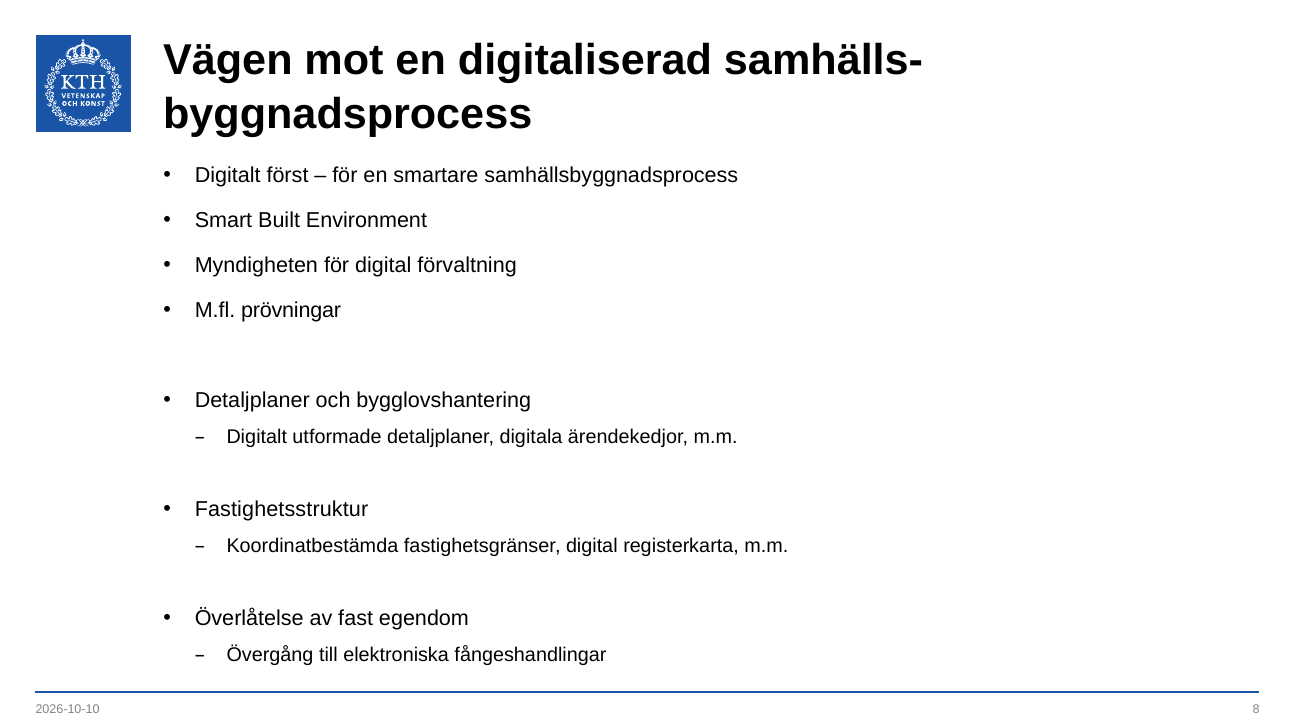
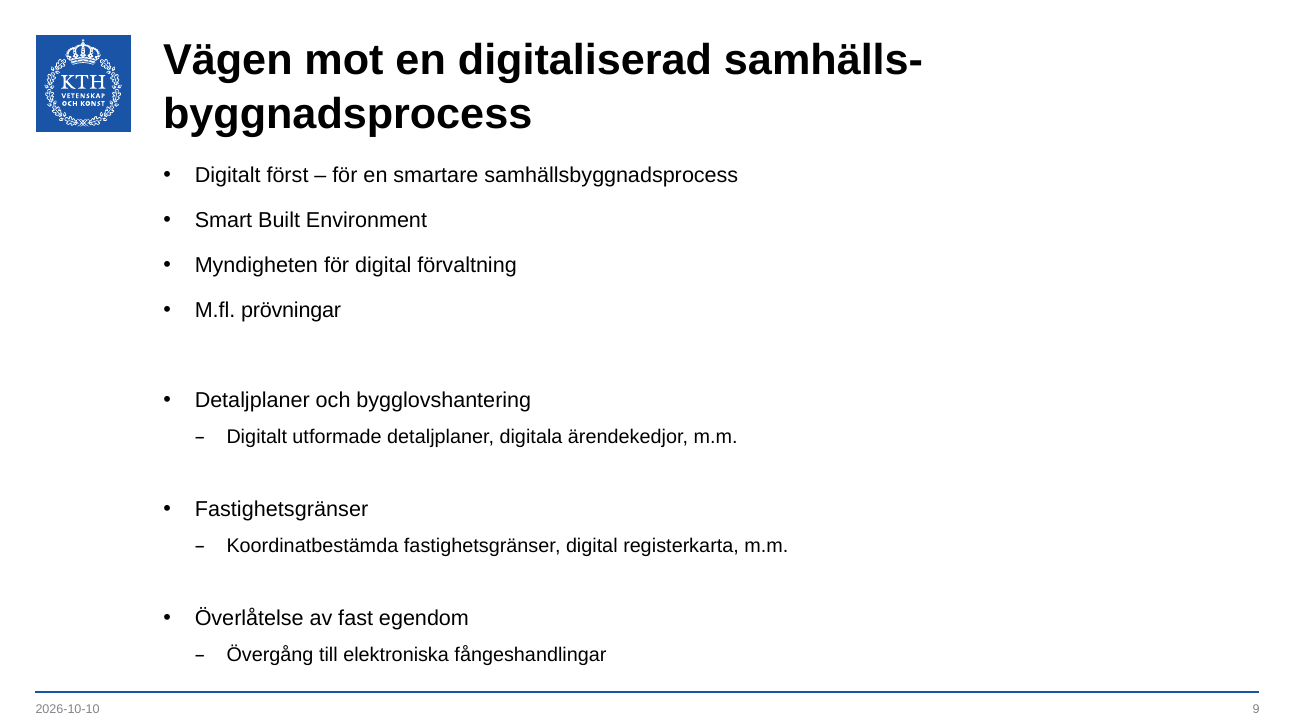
Fastighetsstruktur: Fastighetsstruktur -> Fastighetsgränser (282, 509)
8: 8 -> 9 (1256, 710)
